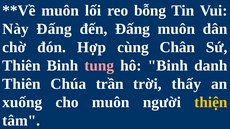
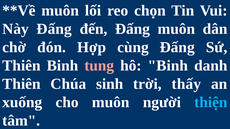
bỗng: bỗng -> chọn (150, 11)
cùng Chân: Chân -> Đấng (177, 47)
trần: trần -> sinh (110, 84)
thiện colour: yellow -> light blue (211, 103)
